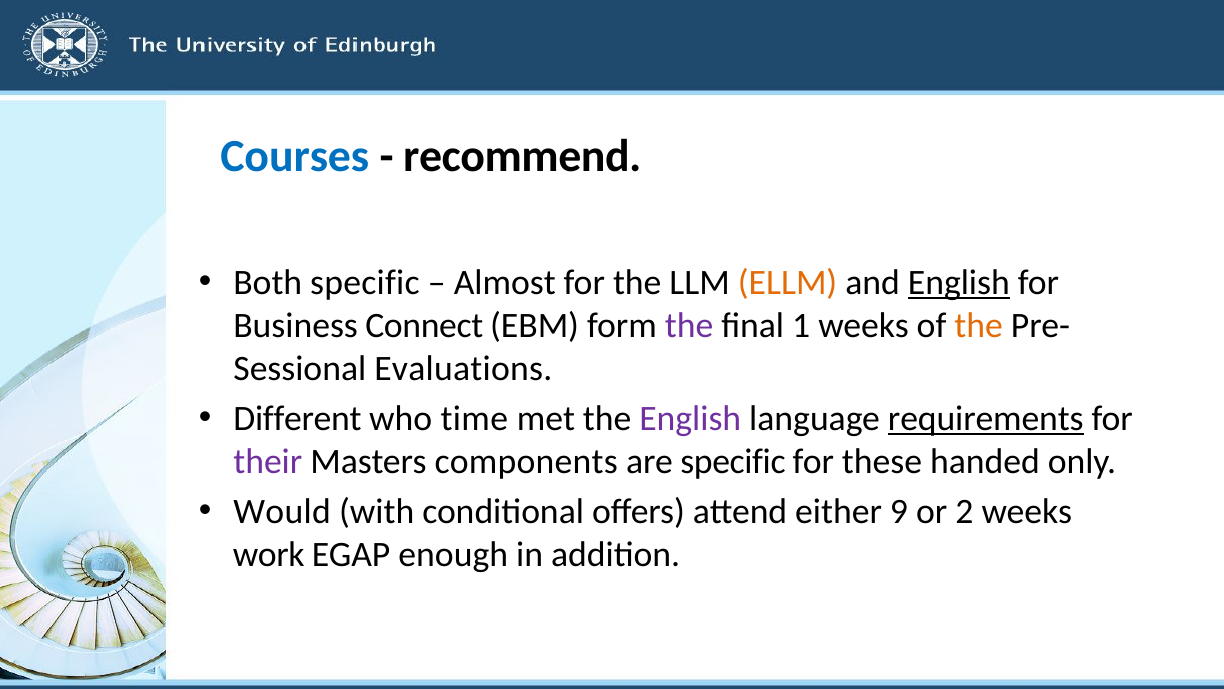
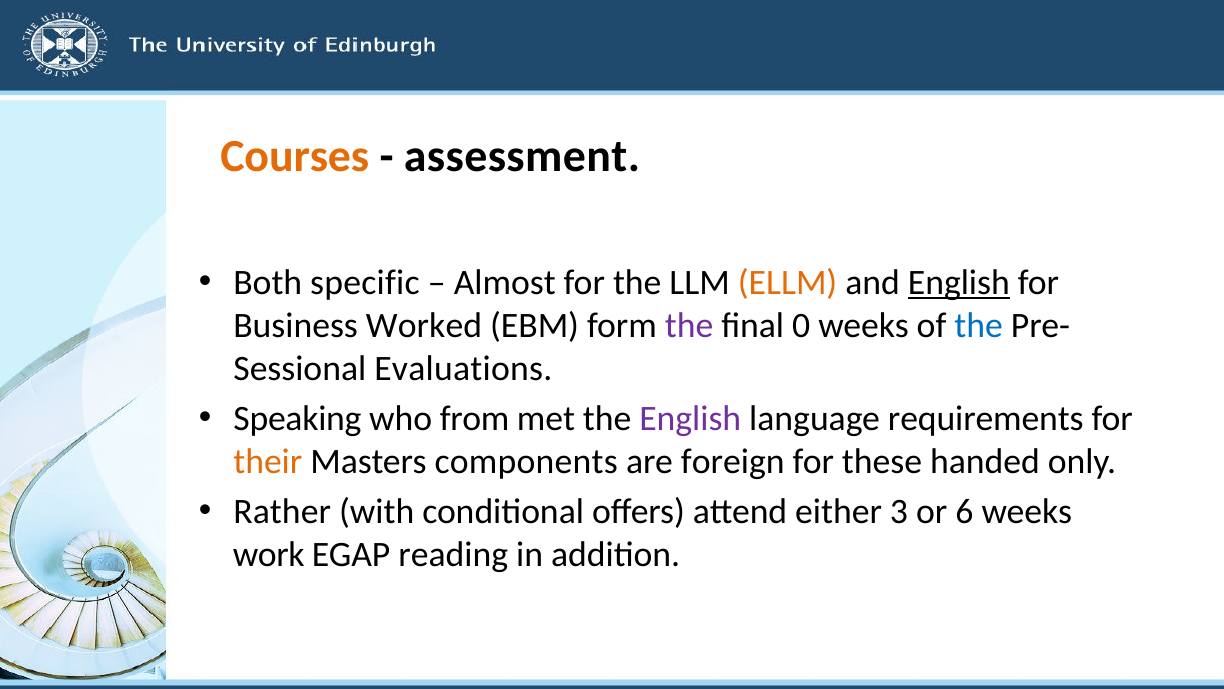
Courses colour: blue -> orange (295, 156)
recommend: recommend -> assessment (522, 156)
Connect: Connect -> Worked (424, 325)
1: 1 -> 0 (801, 325)
the colour: orange -> blue (979, 325)
Different: Different -> Speaking (297, 418)
time: time -> from (475, 418)
requirements underline: present -> none (986, 418)
their colour: purple -> orange (268, 461)
are specific: specific -> foreign (733, 461)
Would: Would -> Rather (282, 511)
9: 9 -> 3 (899, 511)
2: 2 -> 6 (964, 511)
enough: enough -> reading (453, 554)
